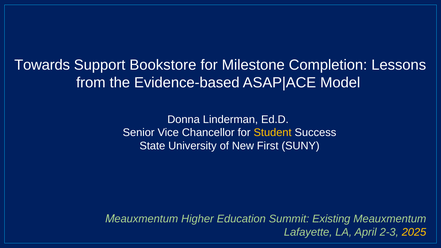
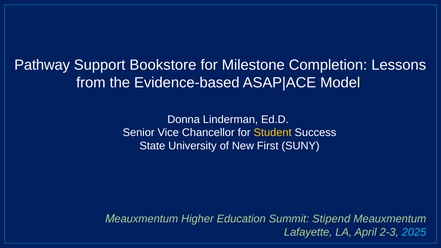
Towards: Towards -> Pathway (42, 65)
Existing: Existing -> Stipend (331, 219)
2025 colour: yellow -> light blue (414, 232)
